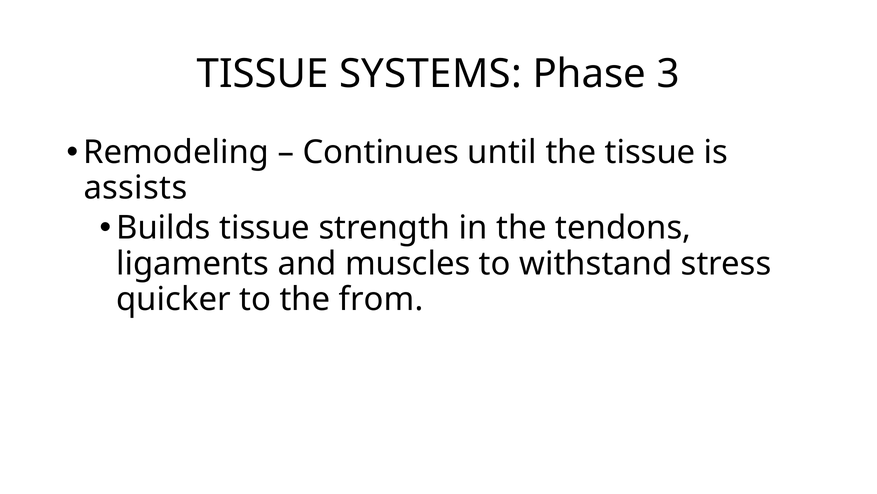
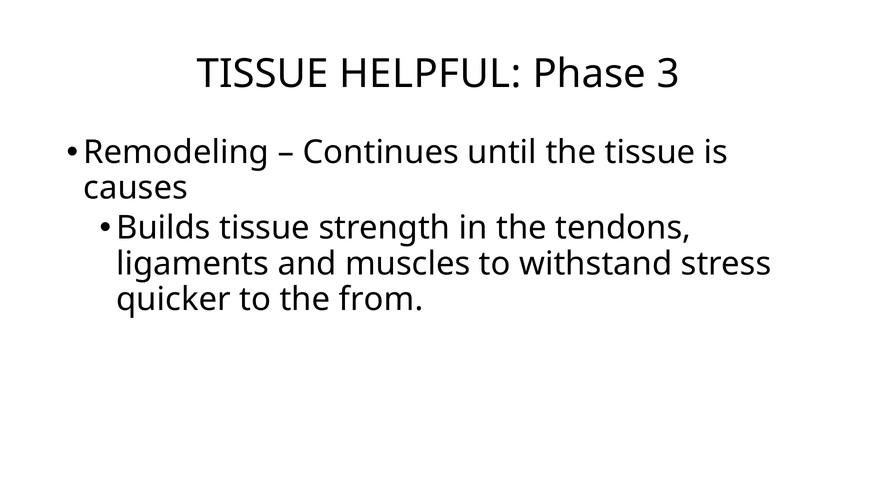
SYSTEMS: SYSTEMS -> HELPFUL (430, 74)
assists: assists -> causes (136, 188)
